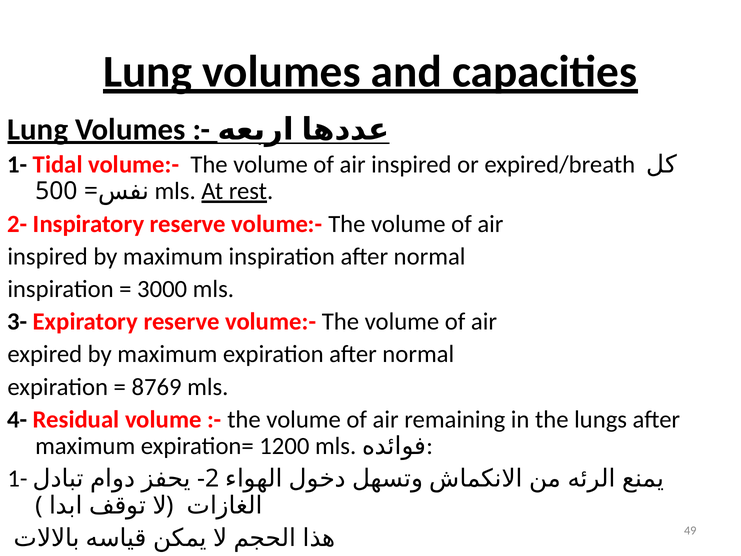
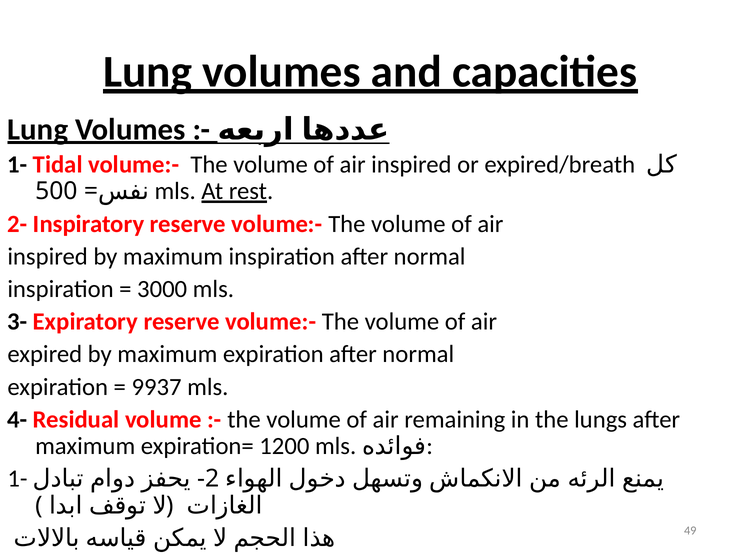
8769: 8769 -> 9937 (157, 387)
